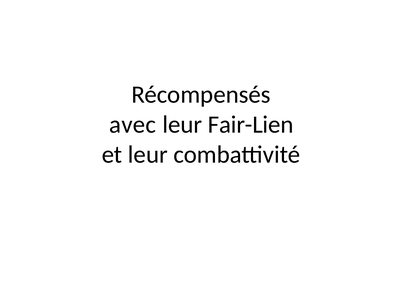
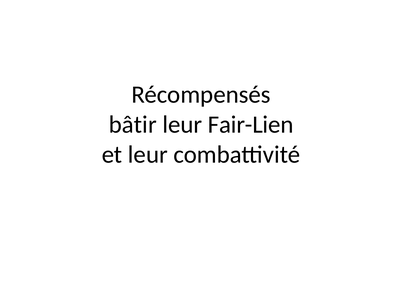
avec: avec -> bâtir (133, 125)
